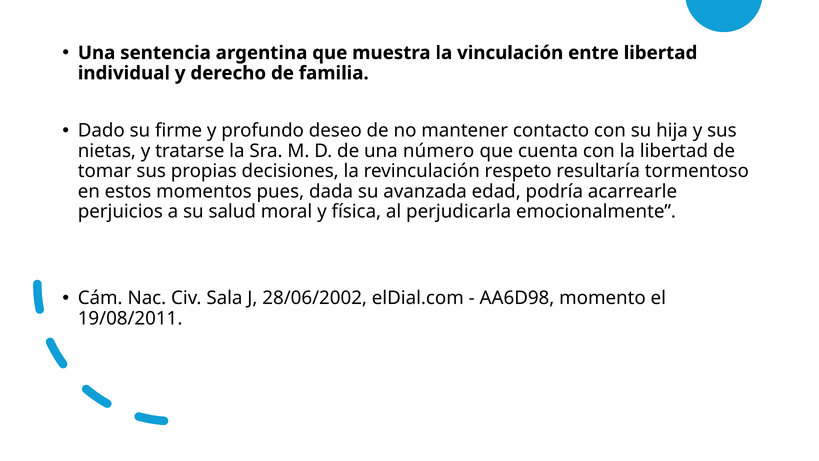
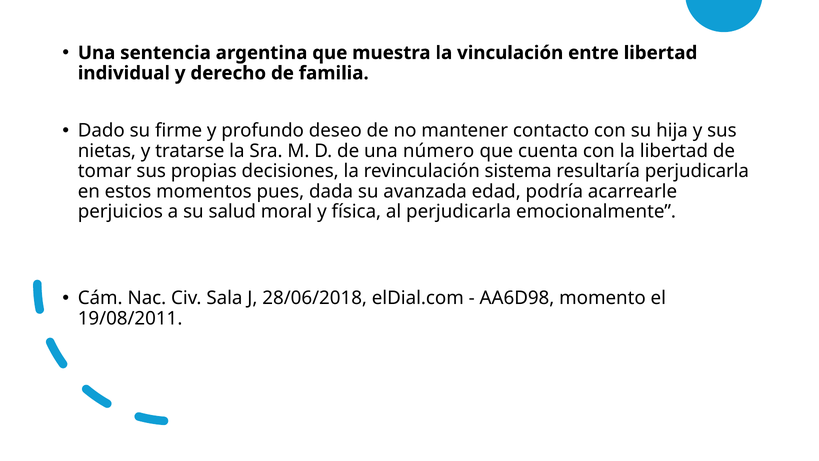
respeto: respeto -> sistema (518, 171)
resultaría tormentoso: tormentoso -> perjudicarla (697, 171)
28/06/2002: 28/06/2002 -> 28/06/2018 (315, 298)
